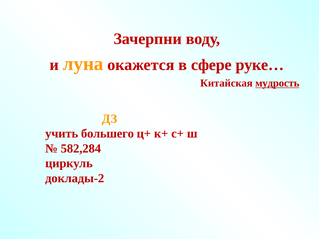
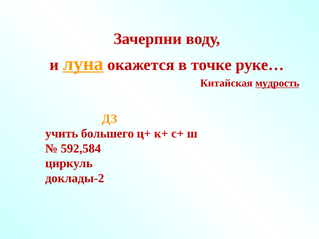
луна underline: none -> present (83, 64)
сфере: сфере -> точке (211, 65)
582,284: 582,284 -> 592,584 (81, 149)
